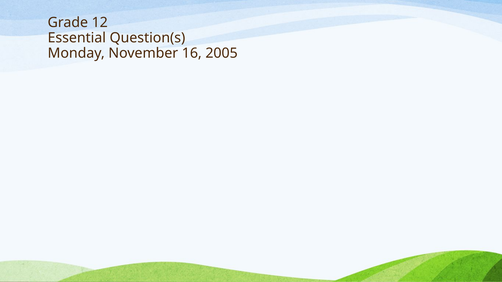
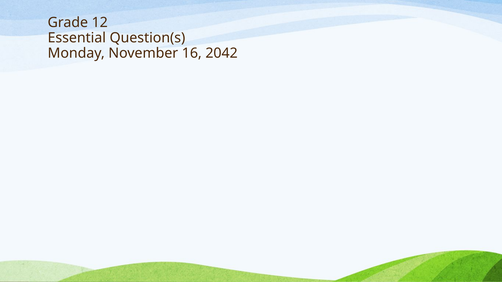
2005: 2005 -> 2042 (222, 53)
